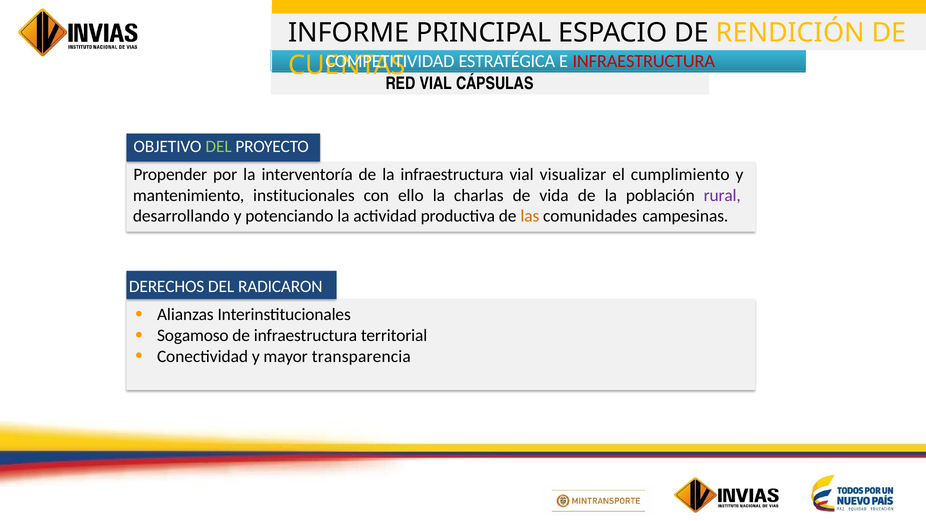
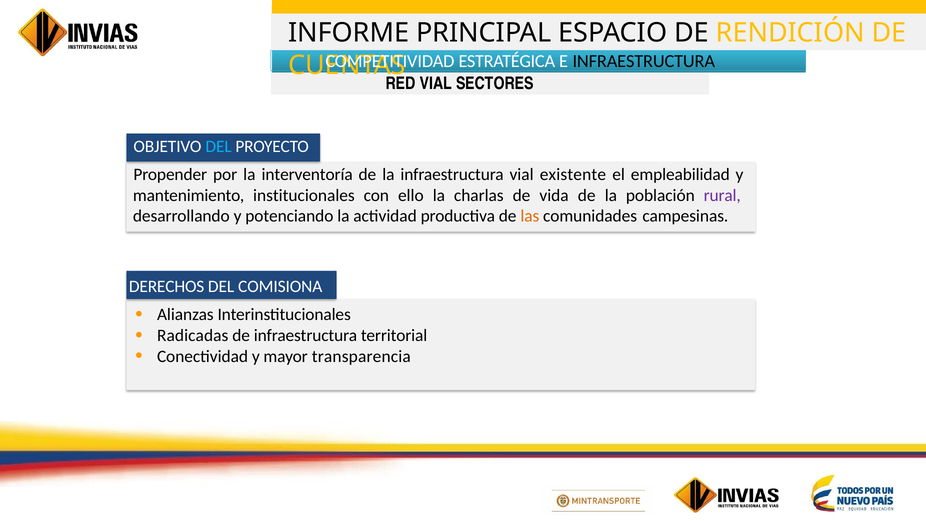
INFRAESTRUCTURA colour: red -> black (644, 61)
CÁPSULAS: CÁPSULAS -> SECTORES (495, 84)
DEL colour: light green -> light blue (219, 146)
visualizar: visualizar -> existente (573, 174)
cumplimiento: cumplimiento -> empleabilidad (680, 174)
RADICARON: RADICARON -> COMISIONA (280, 287)
Sogamoso: Sogamoso -> Radicadas (193, 335)
